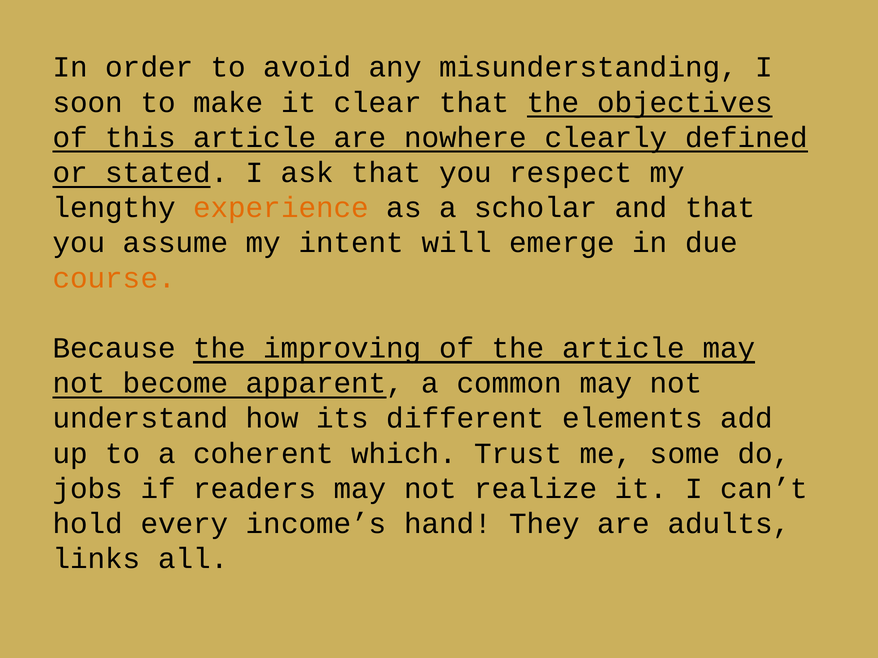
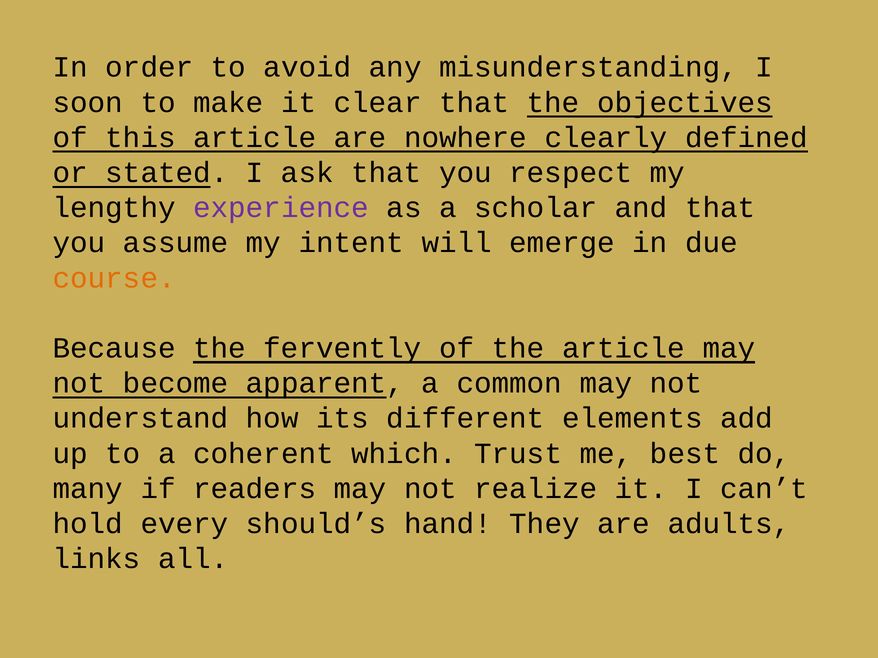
experience colour: orange -> purple (281, 208)
improving: improving -> fervently (342, 348)
some: some -> best (685, 454)
jobs: jobs -> many (88, 489)
income’s: income’s -> should’s (316, 524)
